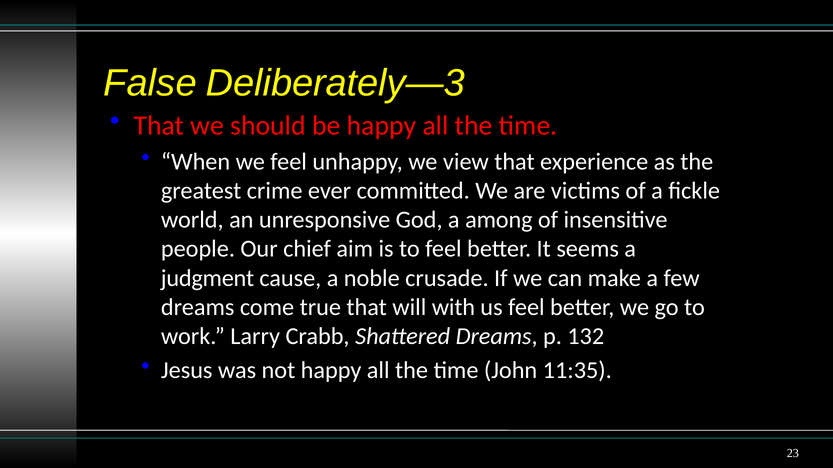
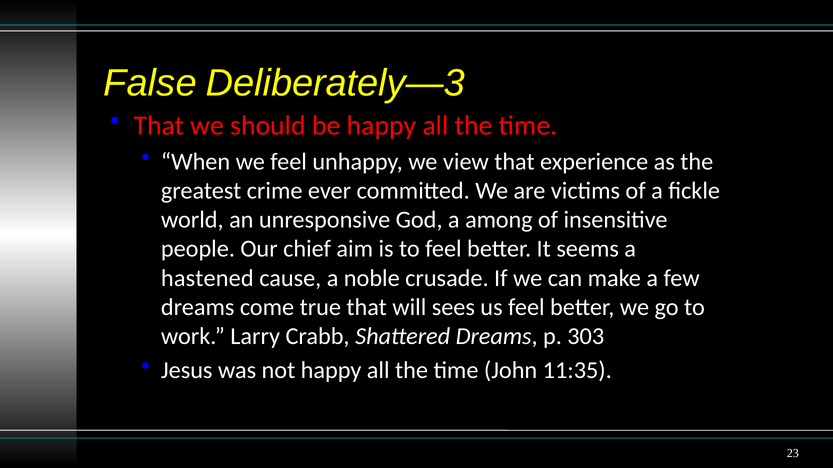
judgment: judgment -> hastened (207, 278)
with: with -> sees (453, 308)
132: 132 -> 303 (586, 337)
